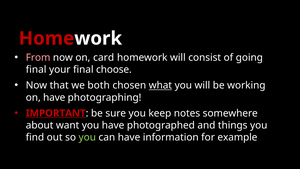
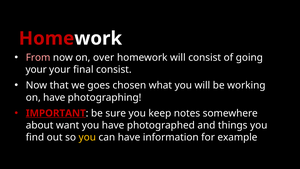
card: card -> over (104, 58)
final: final -> your (36, 70)
final choose: choose -> consist (114, 70)
both: both -> goes (99, 85)
what underline: present -> none (160, 85)
you colour: light green -> yellow (87, 137)
